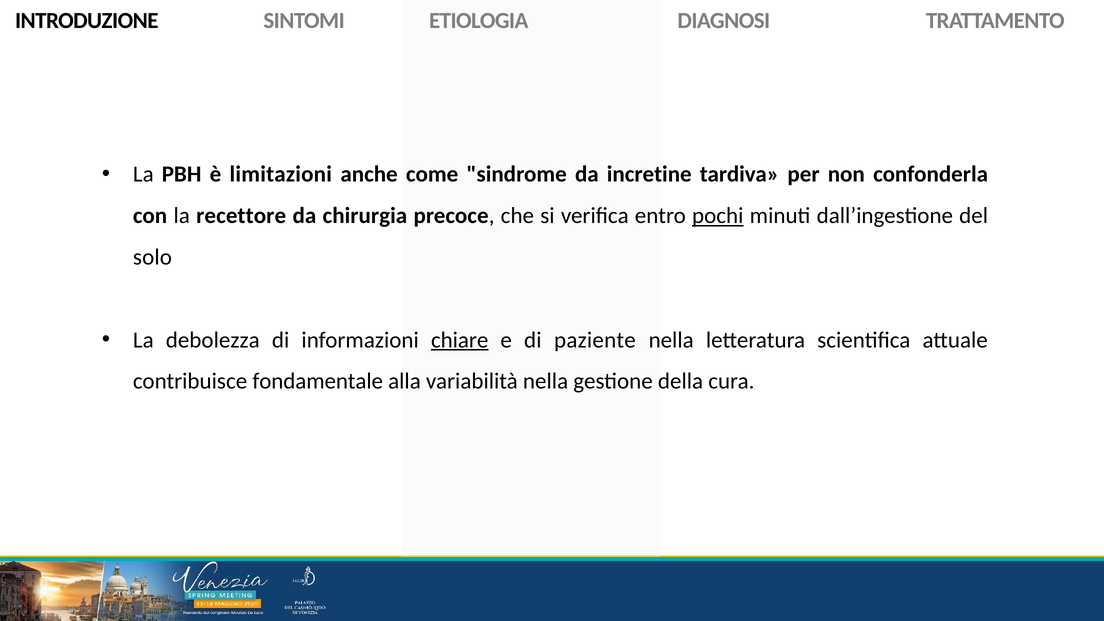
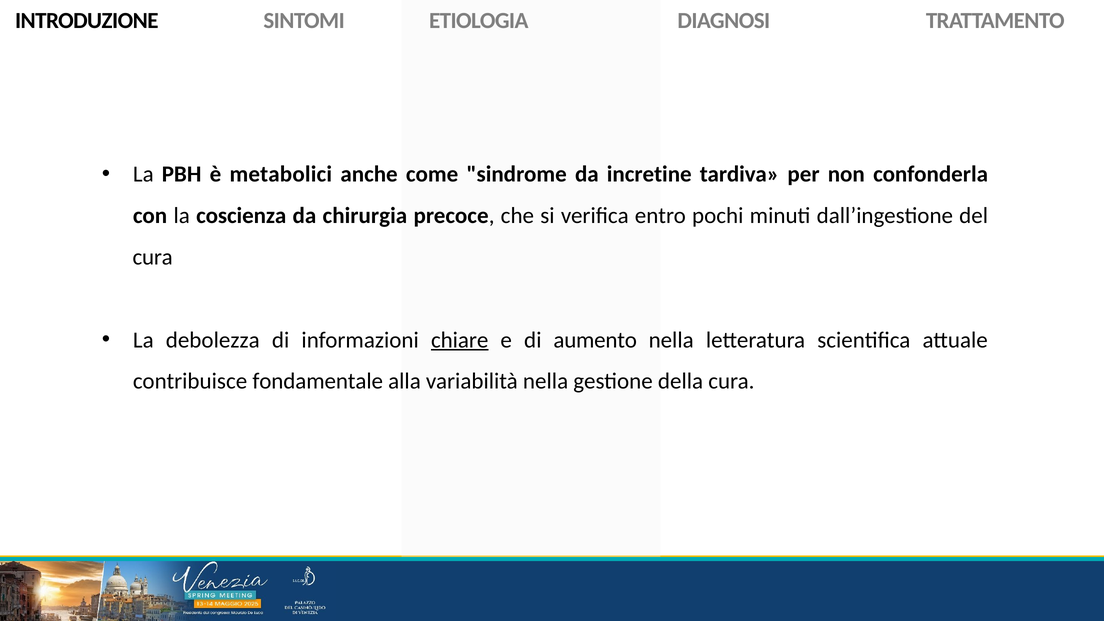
limitazioni: limitazioni -> metabolici (281, 174)
recettore: recettore -> coscienza (241, 216)
pochi underline: present -> none (718, 216)
solo: solo -> cura (153, 257)
paziente: paziente -> aumento (595, 340)
